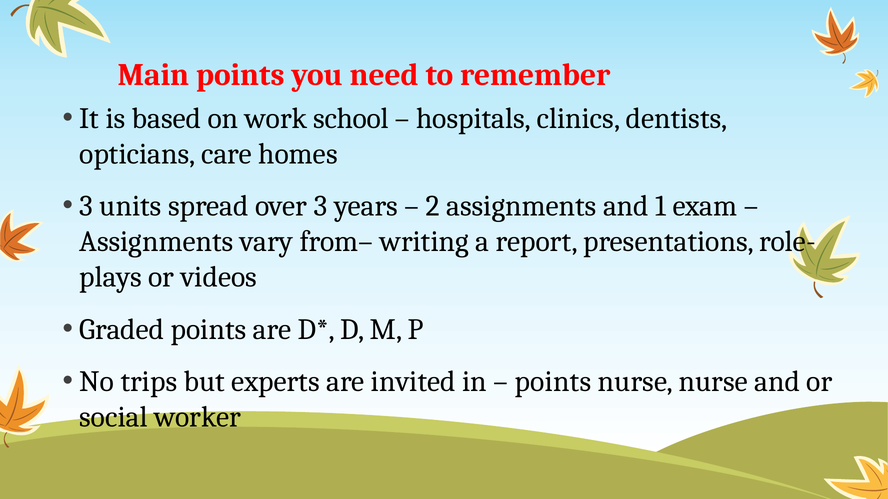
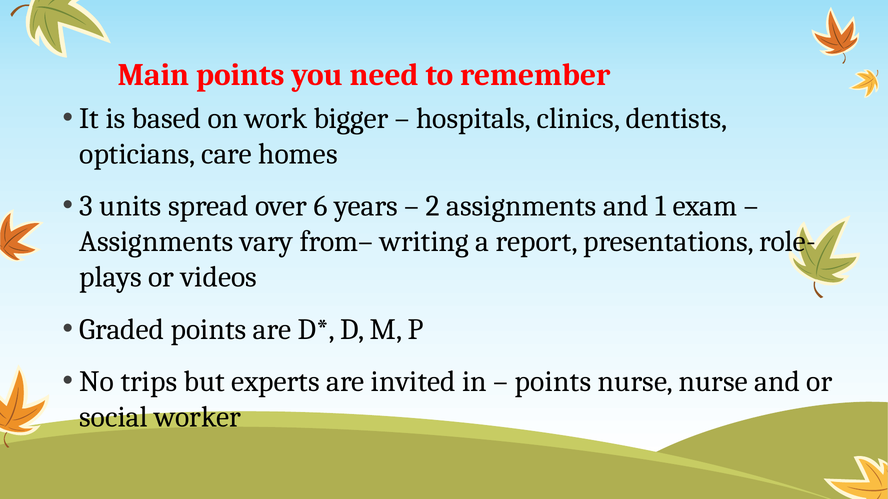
school: school -> bigger (351, 119)
over 3: 3 -> 6 (321, 206)
